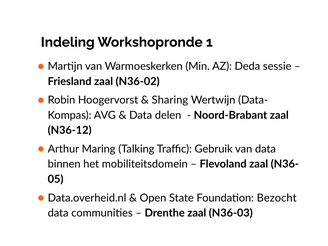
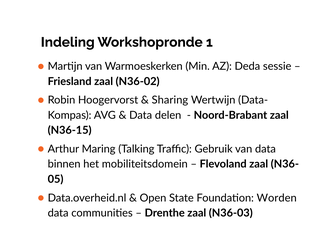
N36-12: N36-12 -> N36-15 (70, 130)
Bezocht: Bezocht -> Worden (277, 198)
